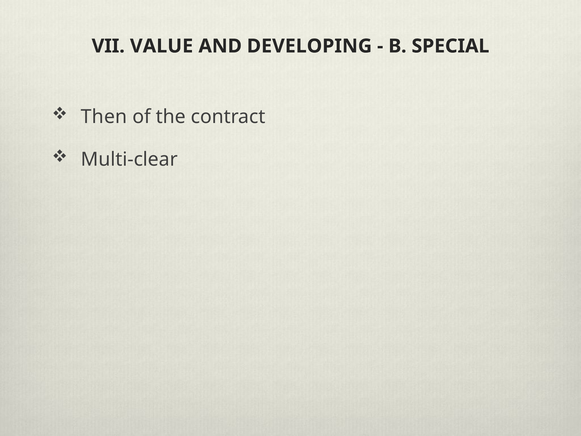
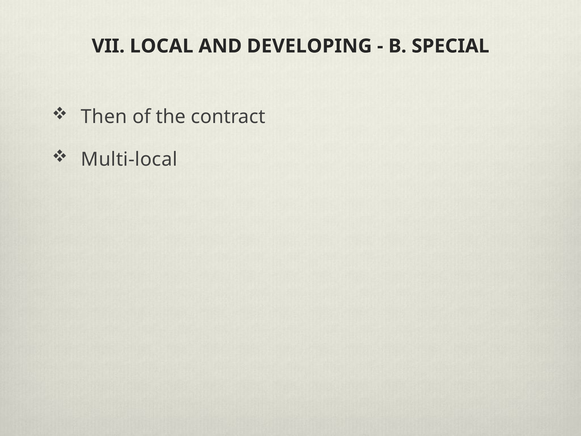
VALUE: VALUE -> LOCAL (162, 46)
Multi-clear: Multi-clear -> Multi-local (129, 159)
